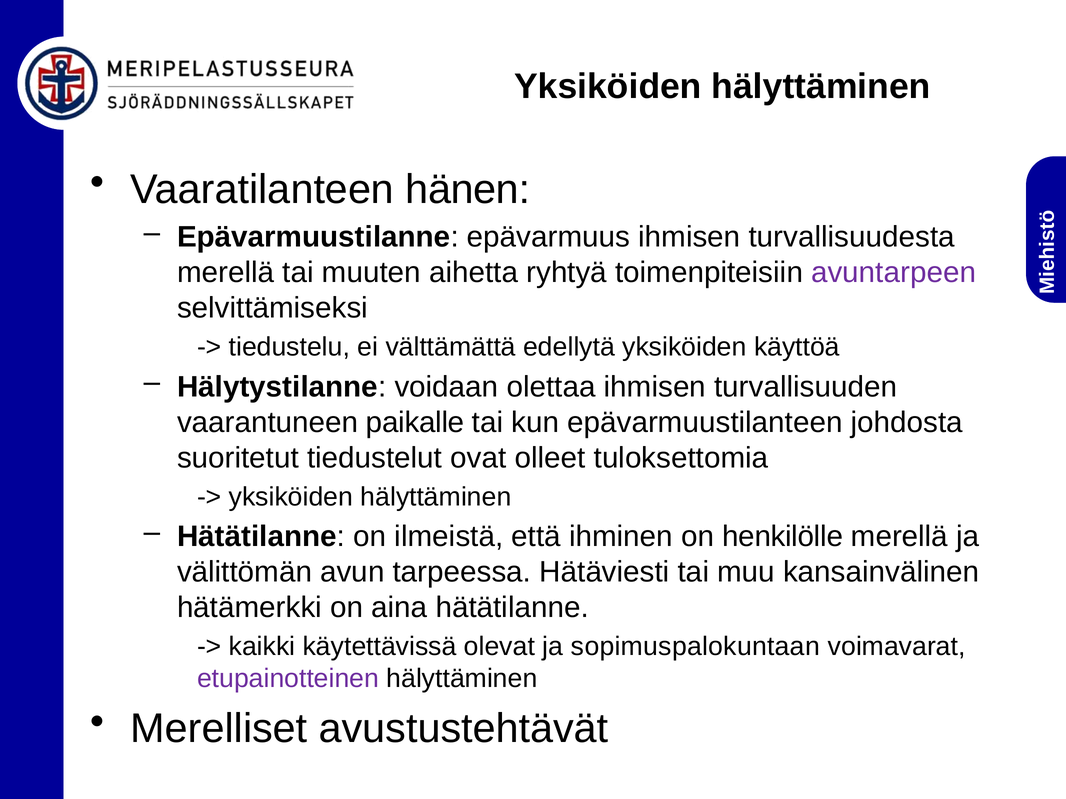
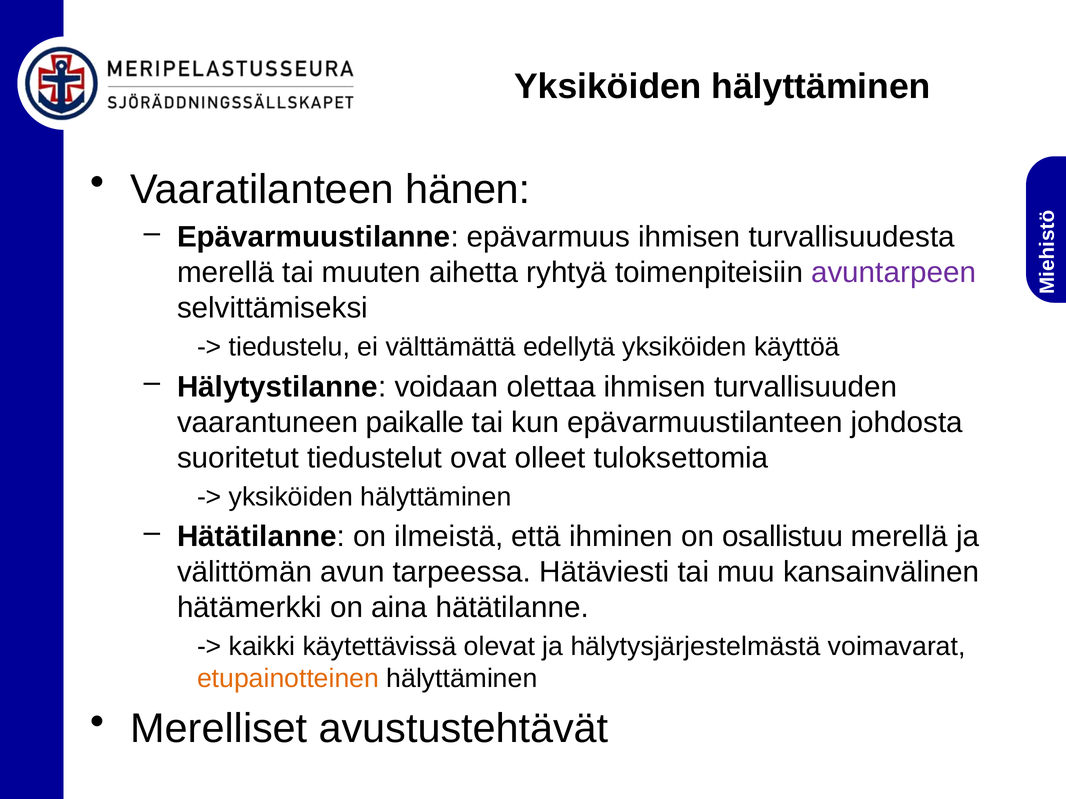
henkilölle: henkilölle -> osallistuu (783, 537)
sopimuspalokuntaan: sopimuspalokuntaan -> hälytysjärjestelmästä (695, 647)
etupainotteinen colour: purple -> orange (288, 679)
